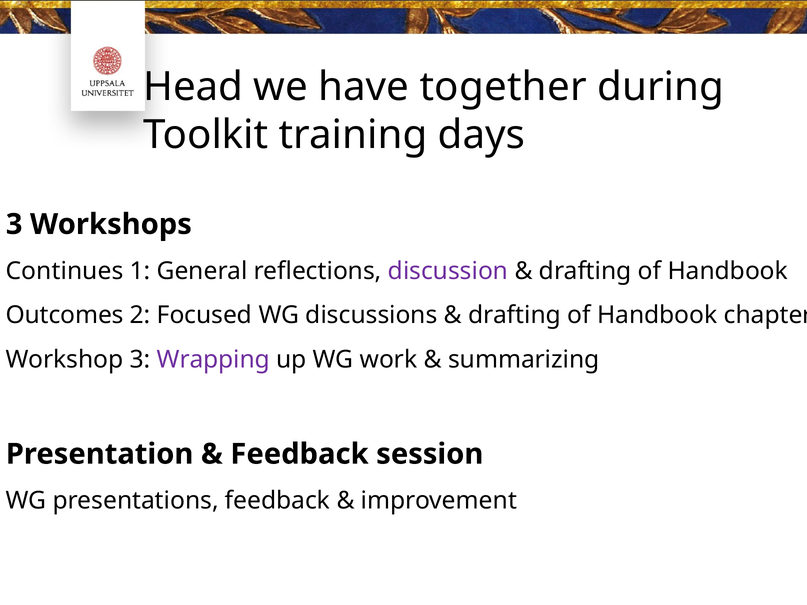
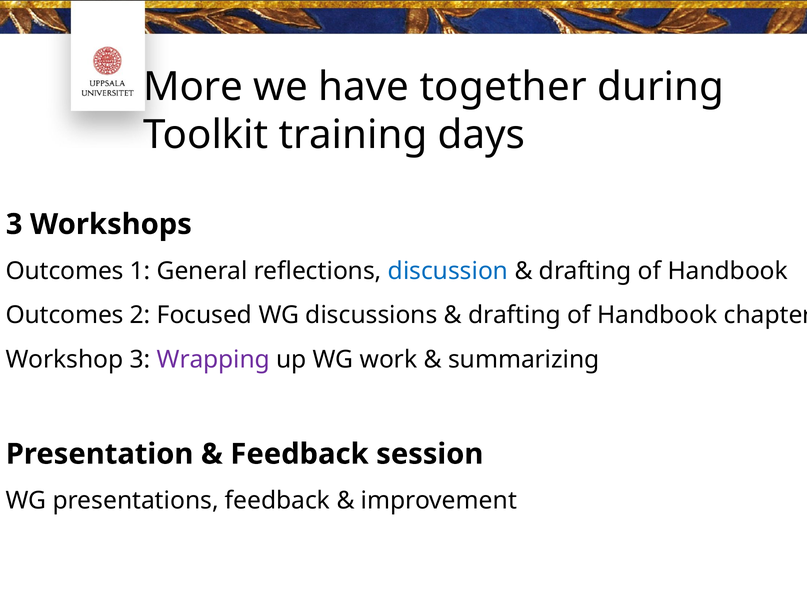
Head: Head -> More (193, 87)
Continues: Continues -> Outcomes (65, 271)
discussion colour: purple -> blue (448, 271)
